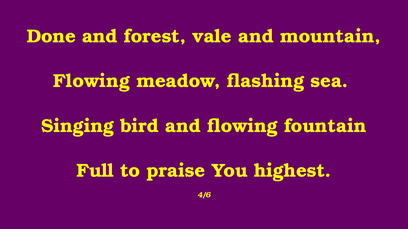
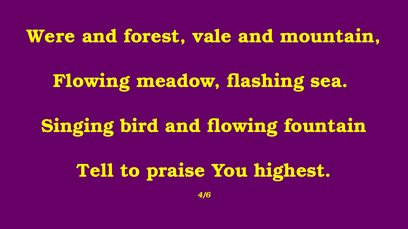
Done: Done -> Were (51, 36)
Full: Full -> Tell (95, 171)
